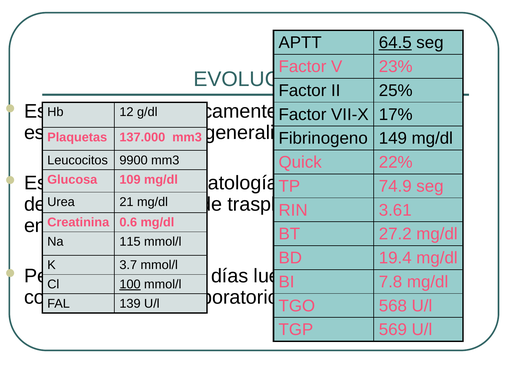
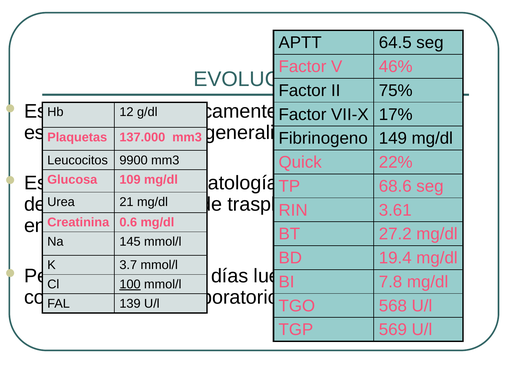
64.5 underline: present -> none (395, 43)
23%: 23% -> 46% (396, 67)
25%: 25% -> 75% (396, 91)
74.9: 74.9 -> 68.6 (395, 186)
115: 115 -> 145 (130, 242)
